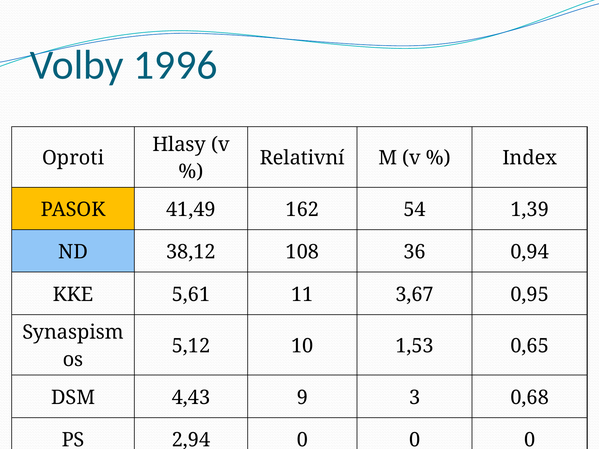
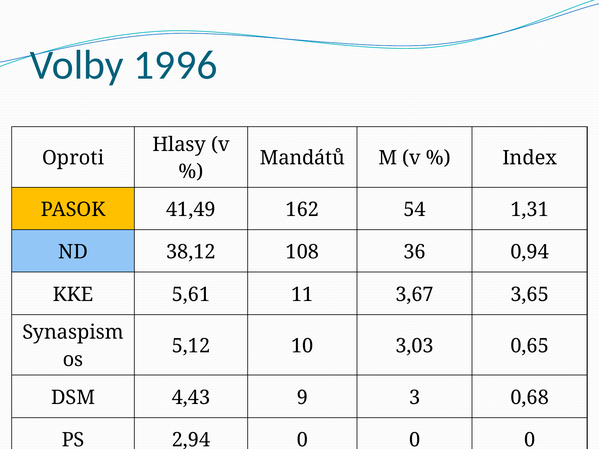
Relativní: Relativní -> Mandátů (302, 158)
1,39: 1,39 -> 1,31 (530, 210)
0,95: 0,95 -> 3,65 (530, 295)
1,53: 1,53 -> 3,03 (415, 346)
